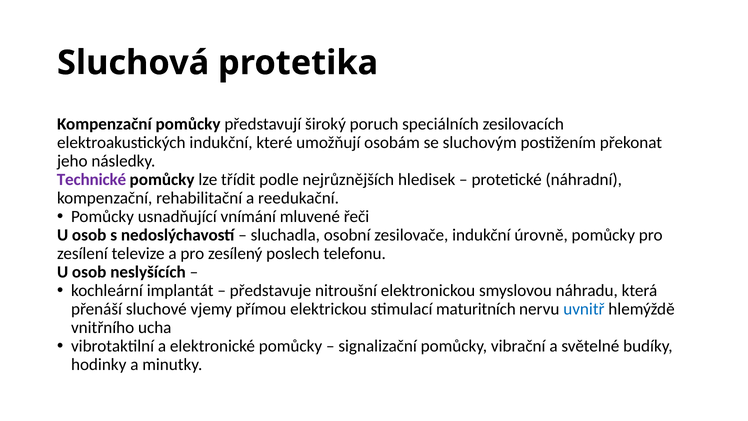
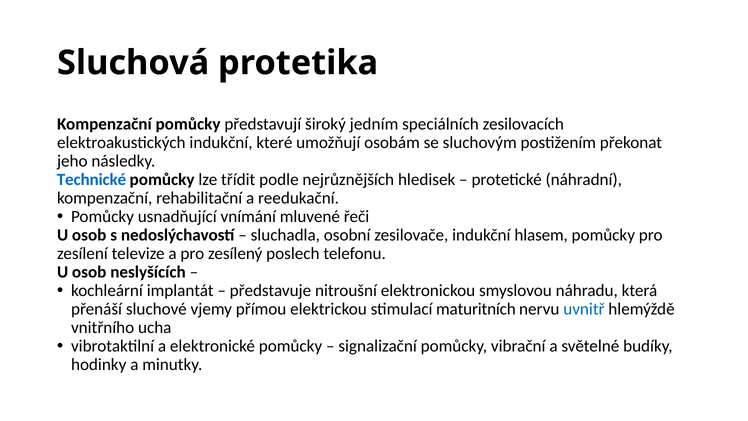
poruch: poruch -> jedním (374, 124)
Technické colour: purple -> blue (91, 179)
úrovně: úrovně -> hlasem (541, 235)
